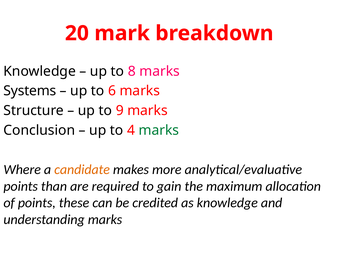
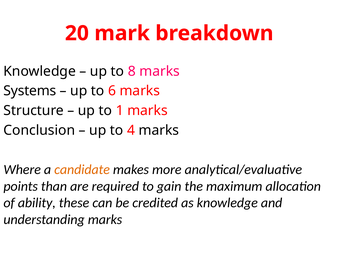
9: 9 -> 1 (120, 111)
marks colour: green -> black (159, 130)
of points: points -> ability (37, 203)
